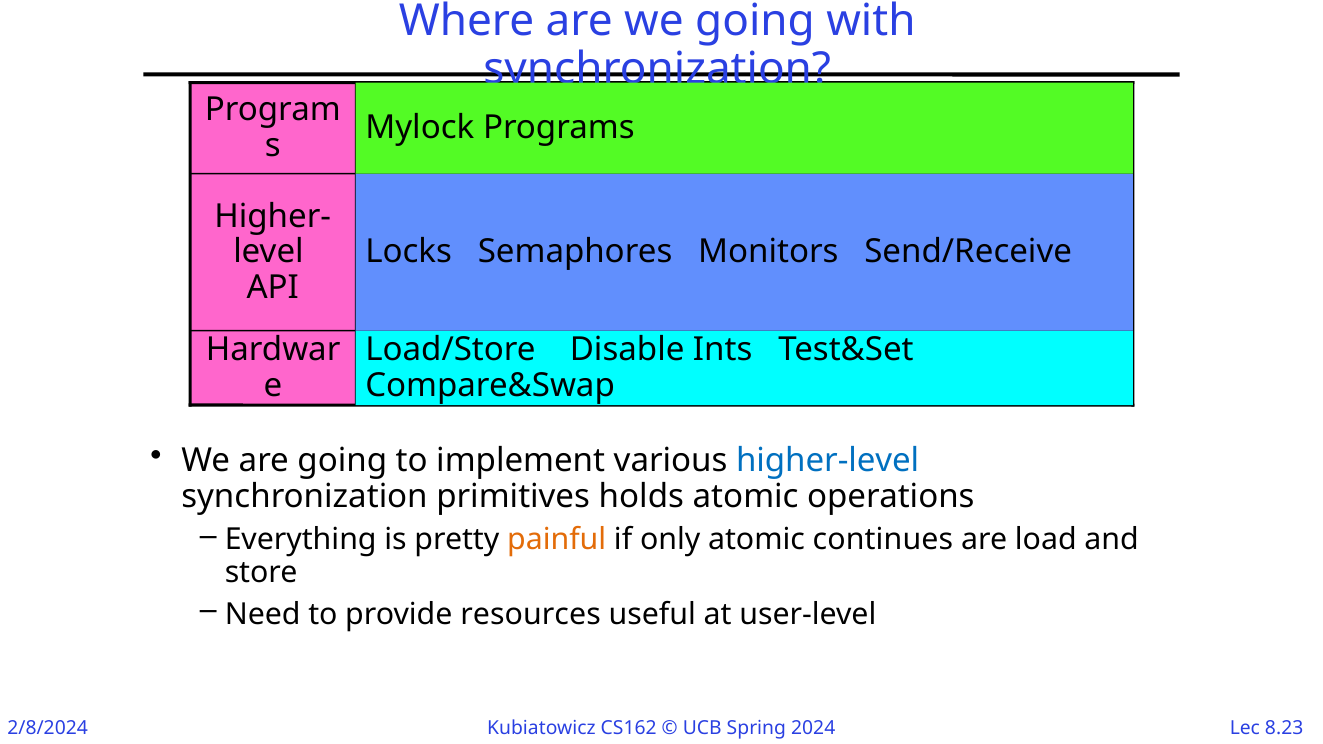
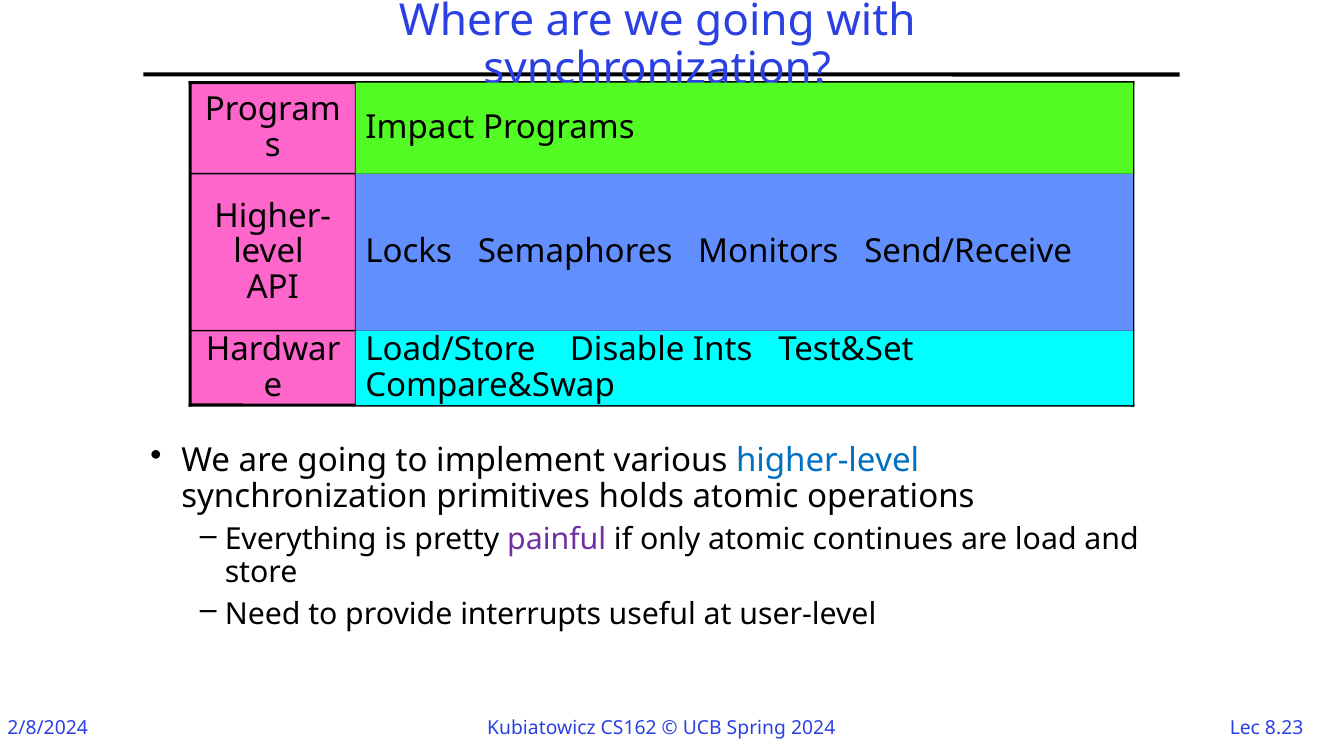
Mylock: Mylock -> Impact (420, 128)
painful colour: orange -> purple (557, 540)
resources: resources -> interrupts (531, 614)
